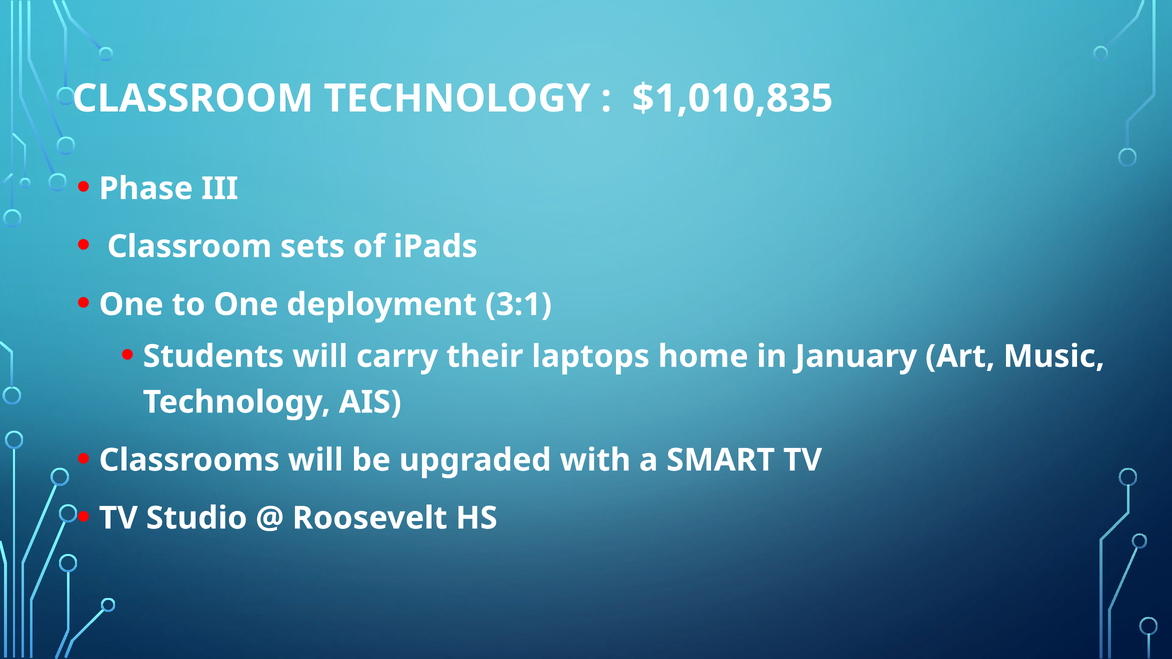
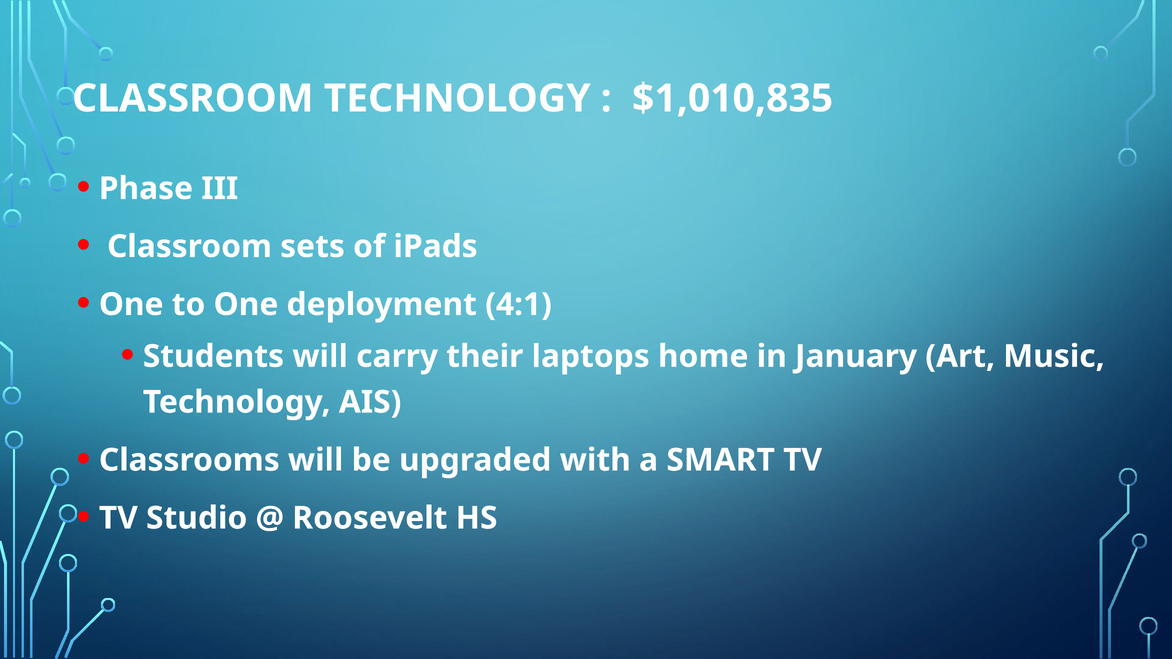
3:1: 3:1 -> 4:1 (519, 305)
